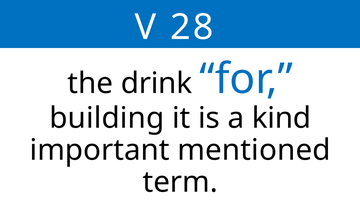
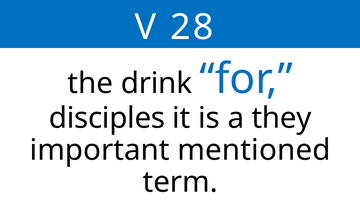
building: building -> disciples (107, 118)
kind: kind -> they (282, 118)
